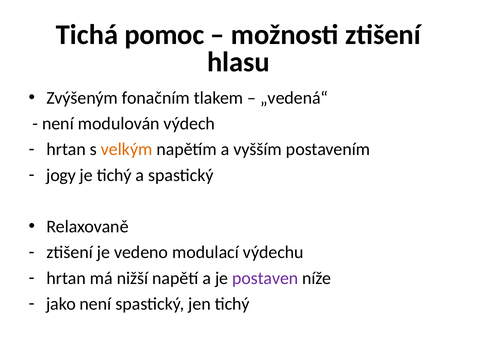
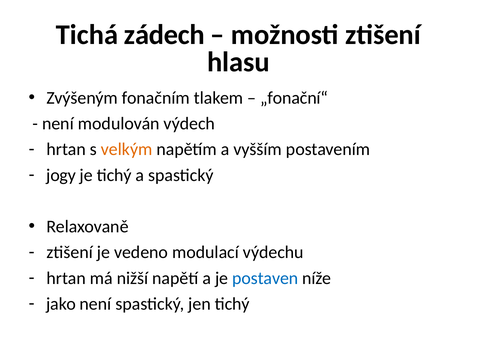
pomoc: pomoc -> zádech (164, 35)
„vedená“: „vedená“ -> „fonační“ (294, 98)
postaven colour: purple -> blue (265, 278)
